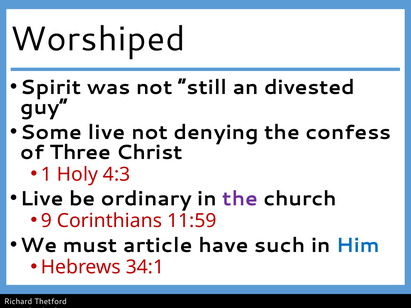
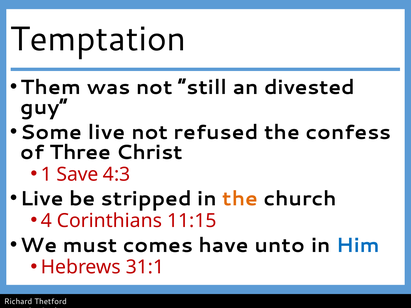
Worshiped: Worshiped -> Temptation (98, 39)
Spirit: Spirit -> Them (51, 87)
denying: denying -> refused (216, 132)
Holy: Holy -> Save (78, 174)
ordinary: ordinary -> stripped (146, 199)
the colour: purple -> orange (240, 199)
9: 9 -> 4 (46, 221)
11:59: 11:59 -> 11:15 (192, 221)
article: article -> comes (158, 245)
such: such -> unto (280, 245)
34:1: 34:1 -> 31:1 (145, 267)
